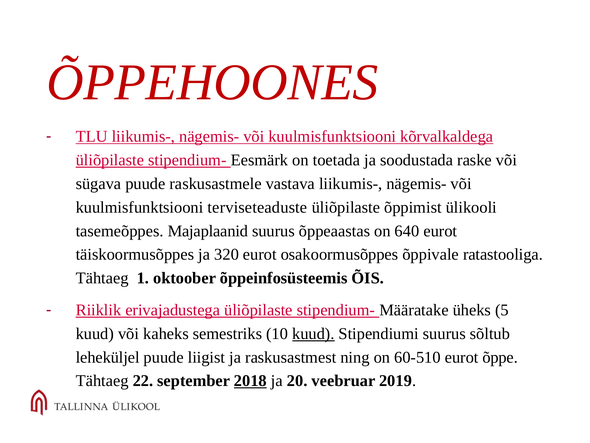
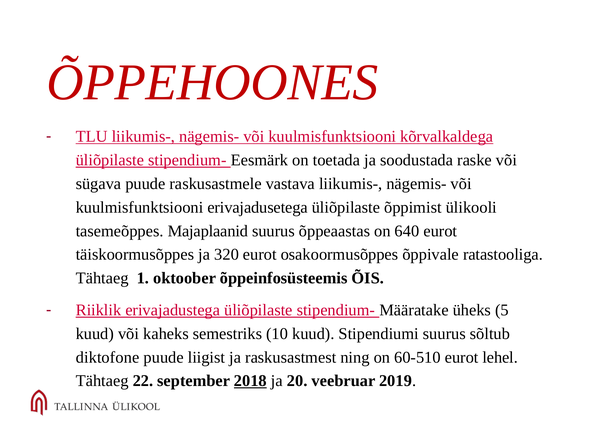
terviseteaduste: terviseteaduste -> erivajadusetega (258, 207)
kuud underline: present -> none (313, 333)
leheküljel: leheküljel -> diktofone (108, 357)
õppe: õppe -> lehel (500, 357)
